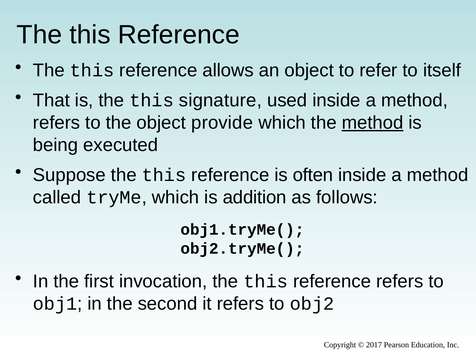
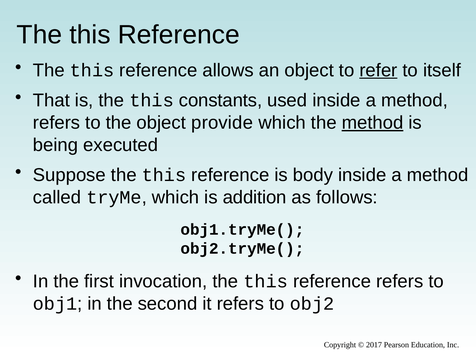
refer underline: none -> present (378, 70)
signature: signature -> constants (221, 100)
often: often -> body (313, 175)
